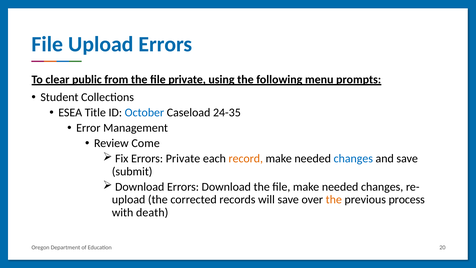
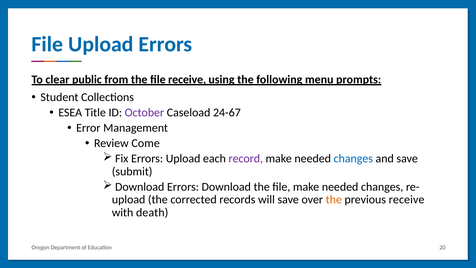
file private: private -> receive (187, 79)
October colour: blue -> purple (144, 113)
24-35: 24-35 -> 24-67 (227, 113)
Errors Private: Private -> Upload (183, 159)
record colour: orange -> purple (246, 159)
previous process: process -> receive (407, 200)
